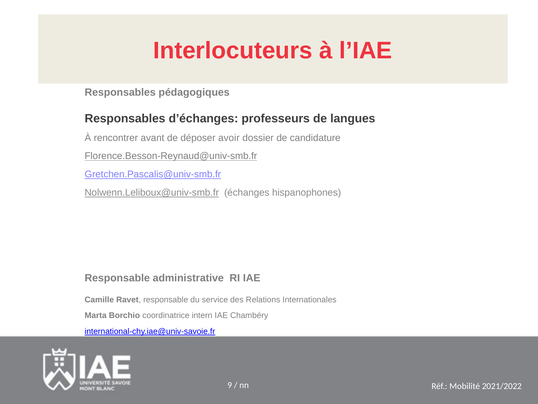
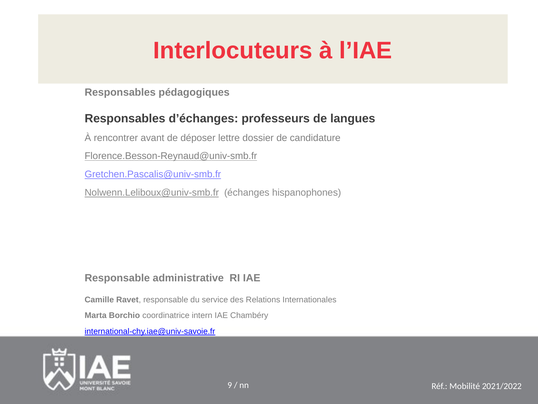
avoir: avoir -> lettre (229, 138)
